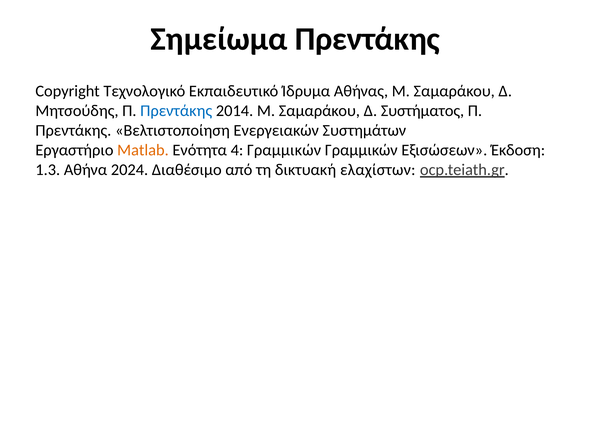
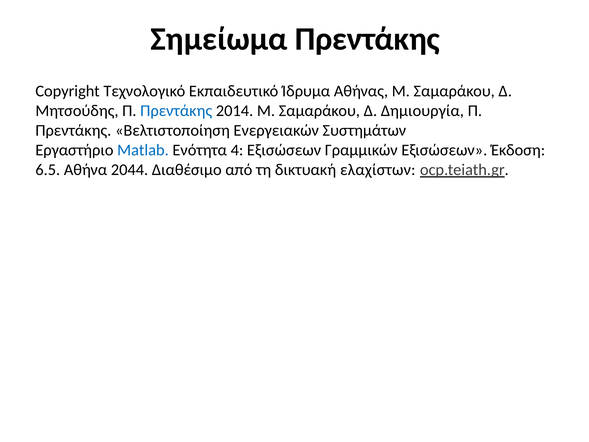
Συστήματος: Συστήματος -> Δημιουργία (422, 111)
Matlab colour: orange -> blue (143, 150)
4 Γραμμικών: Γραμμικών -> Εξισώσεων (284, 150)
1.3: 1.3 -> 6.5 (48, 170)
2024: 2024 -> 2044 (130, 170)
